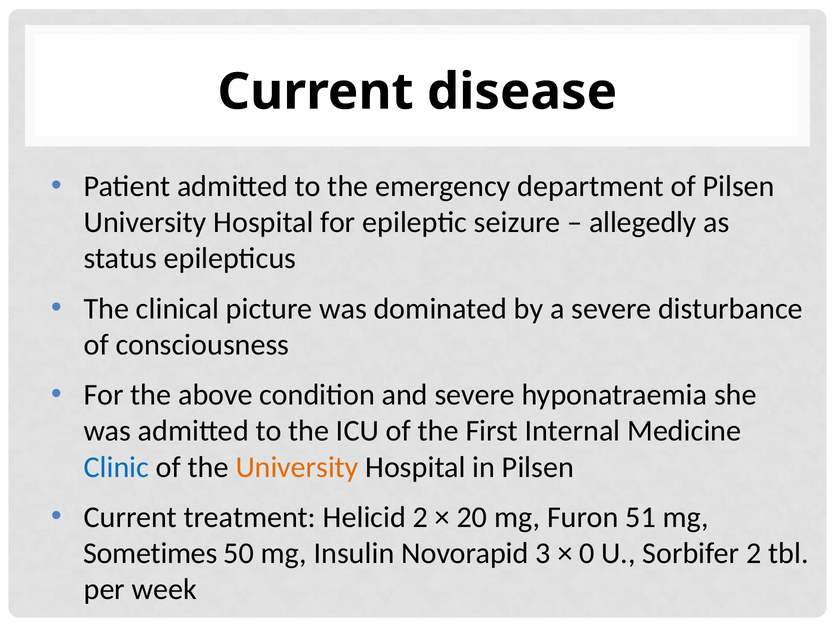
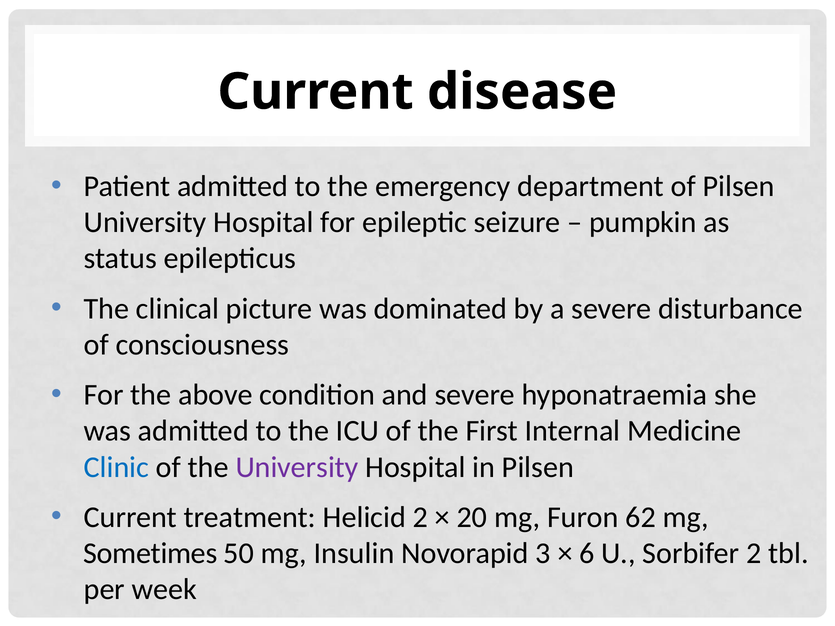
allegedly: allegedly -> pumpkin (643, 222)
University colour: orange -> purple (297, 467)
51: 51 -> 62 (641, 517)
0: 0 -> 6 (587, 553)
